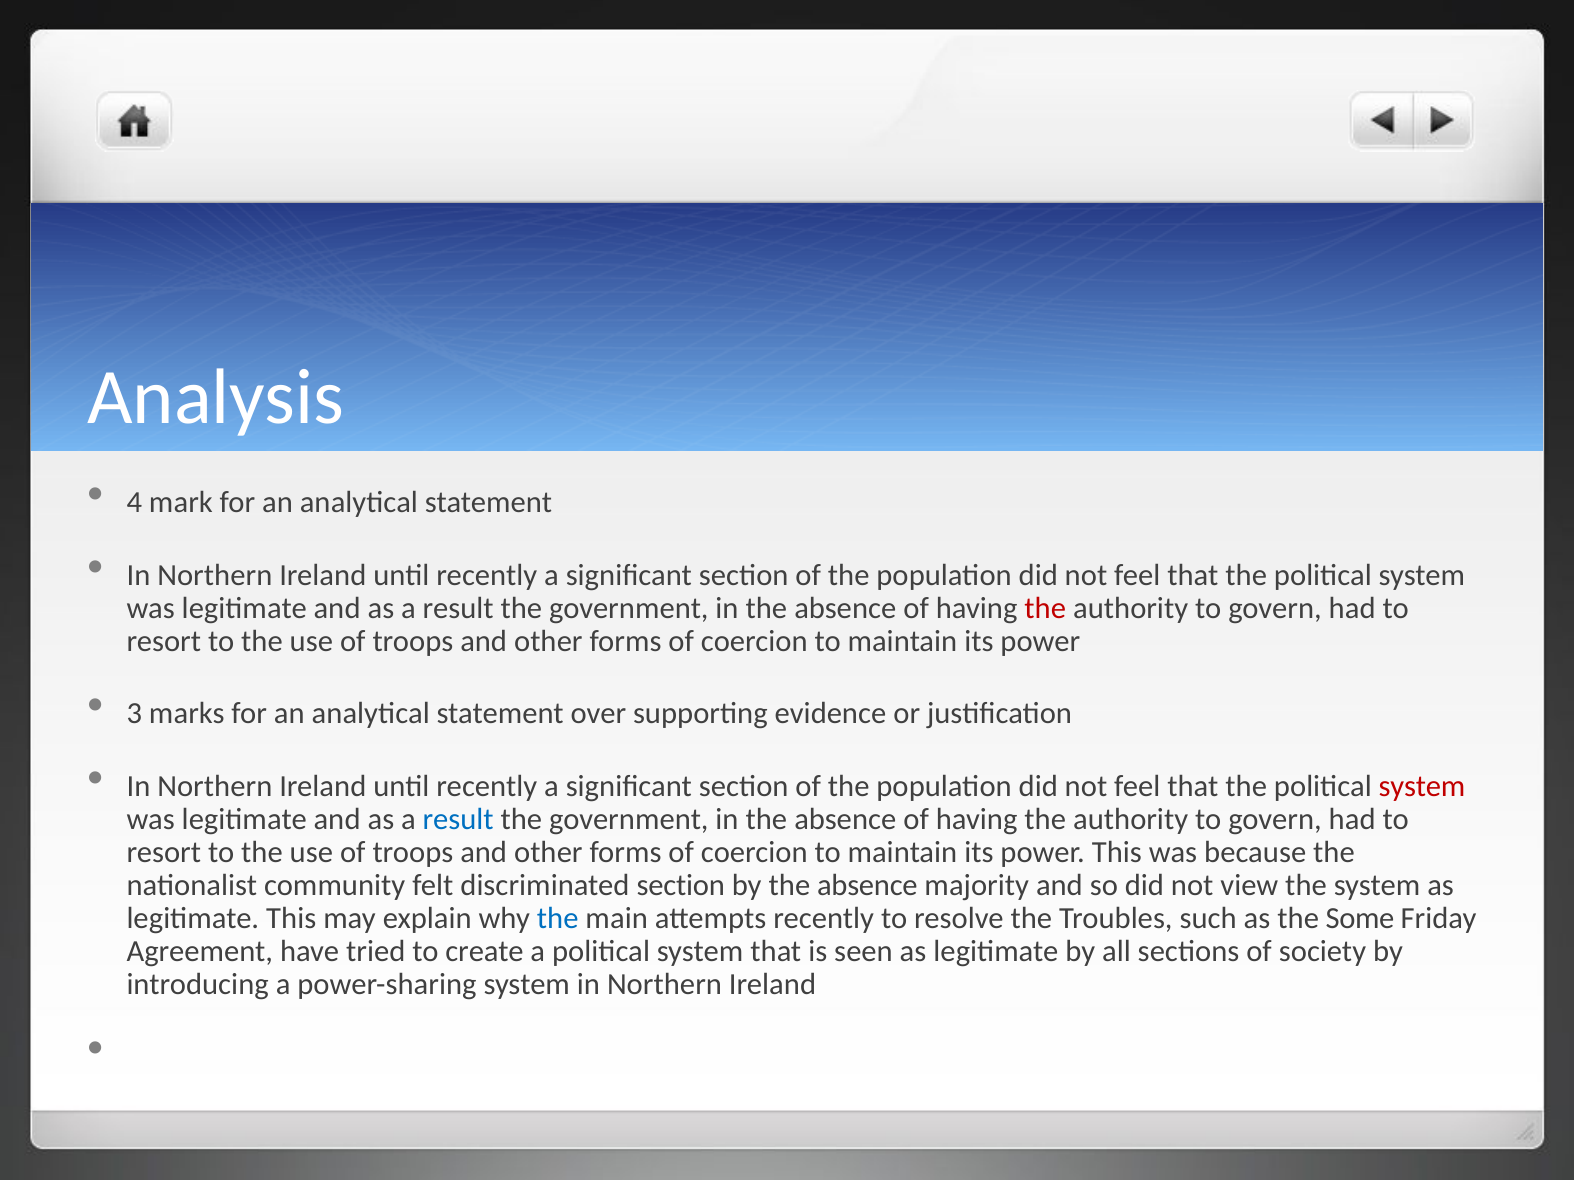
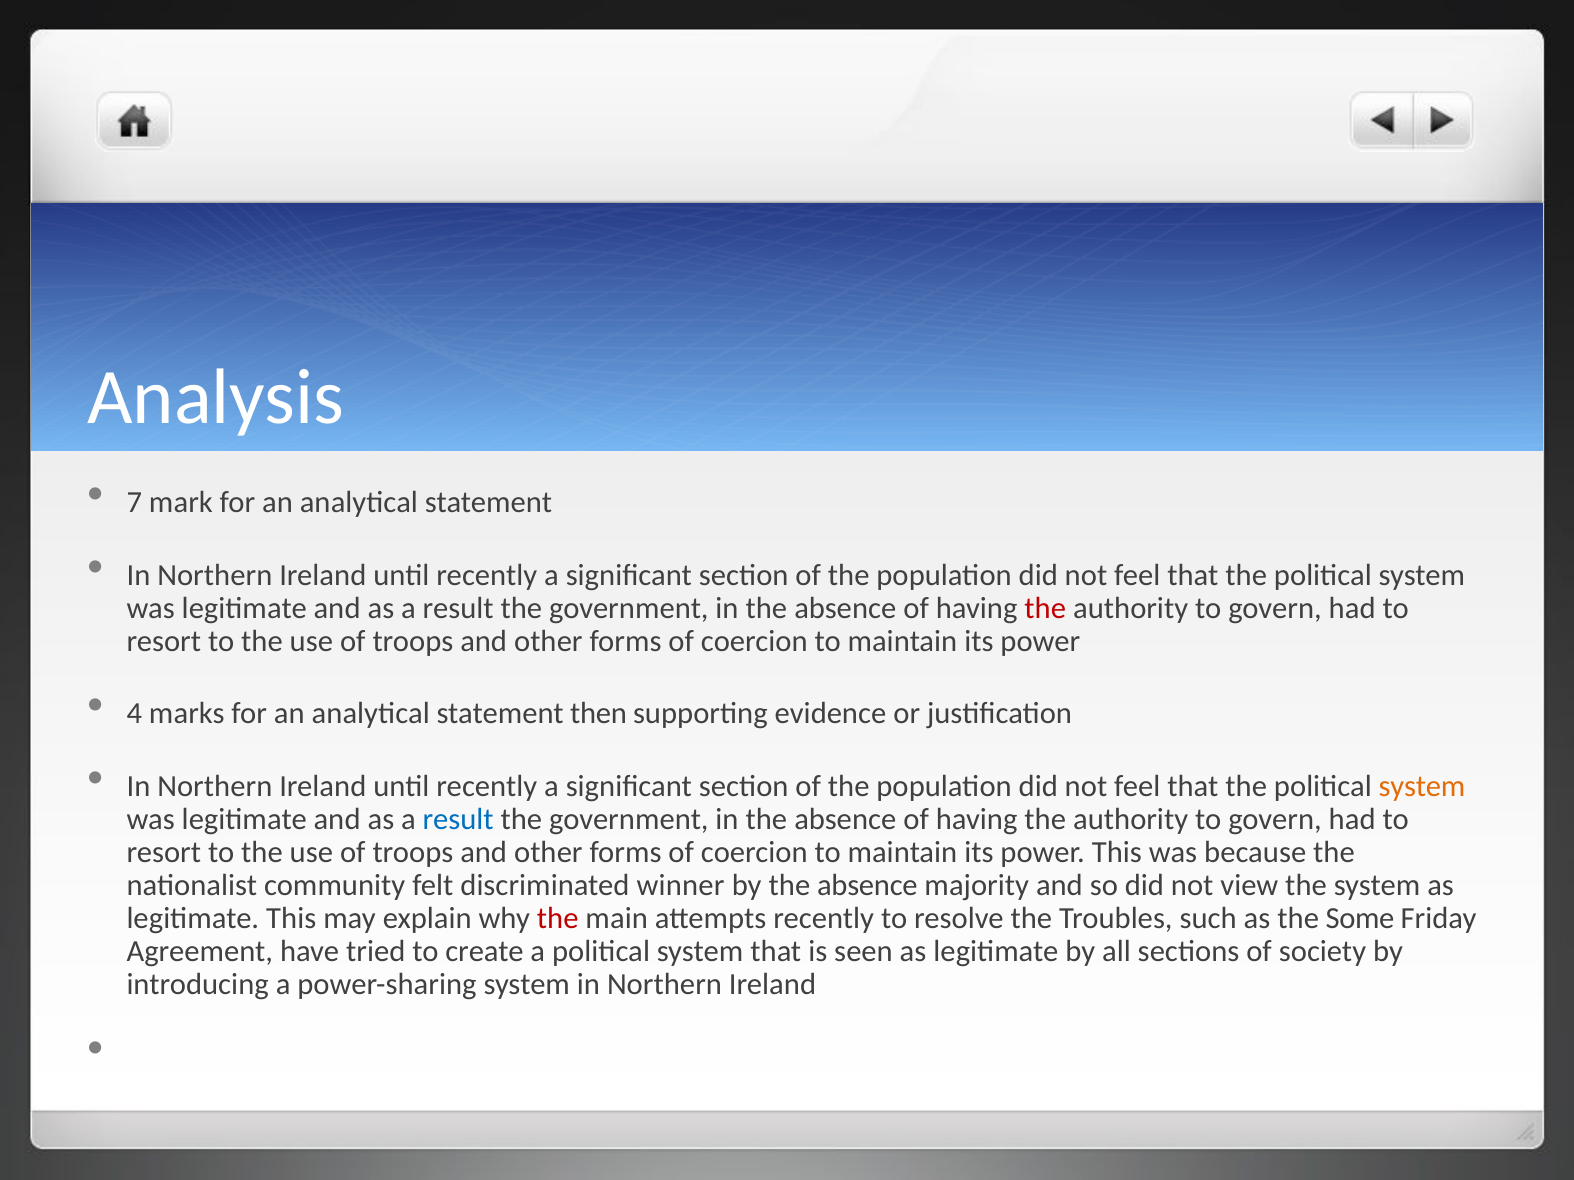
4: 4 -> 7 (134, 503)
3: 3 -> 4 (134, 714)
over: over -> then (599, 714)
system colour: red -> orange (1422, 786)
discriminated section: section -> winner (681, 886)
the colour: blue -> red (558, 919)
